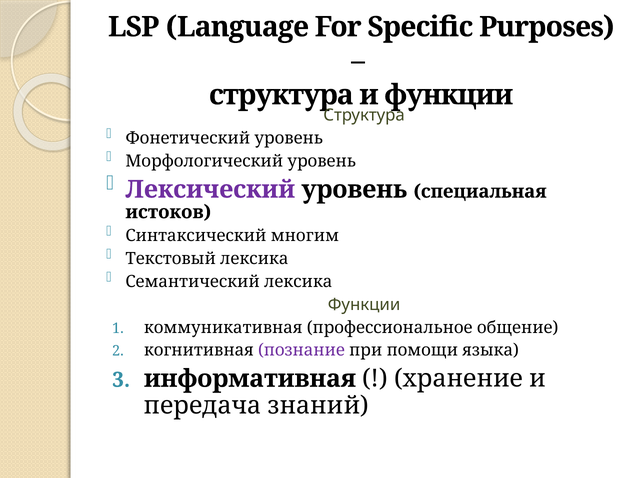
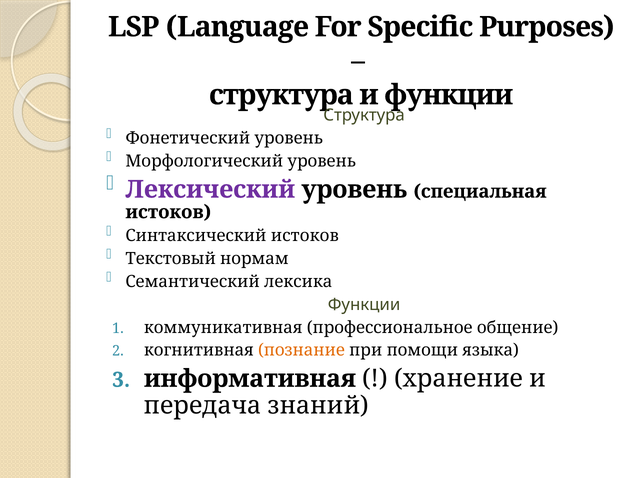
Синтаксический многим: многим -> истоков (305, 236)
Текстовый лексика: лексика -> нормам (254, 259)
познание colour: purple -> orange (301, 350)
